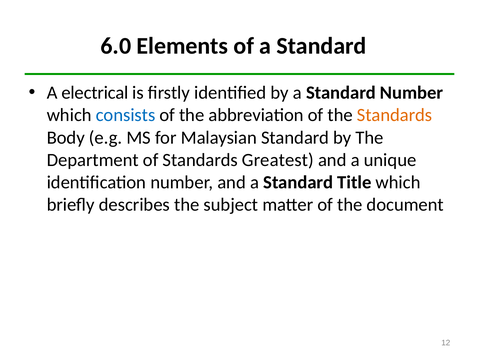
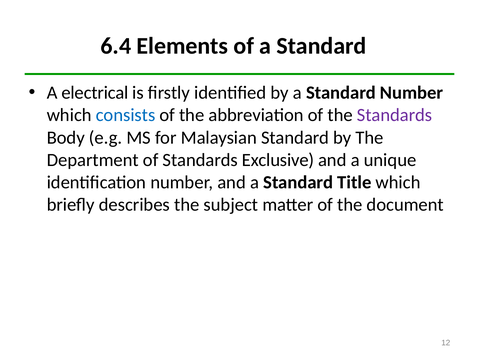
6.0: 6.0 -> 6.4 (116, 46)
Standards colour: orange -> purple (395, 115)
Greatest: Greatest -> Exclusive (278, 160)
